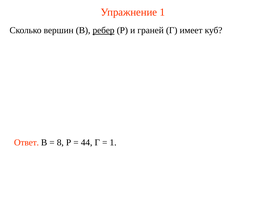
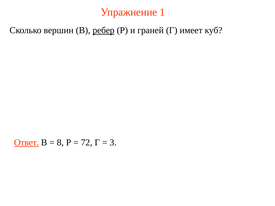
Ответ underline: none -> present (26, 143)
44: 44 -> 72 (87, 143)
1: 1 -> 3 (113, 143)
